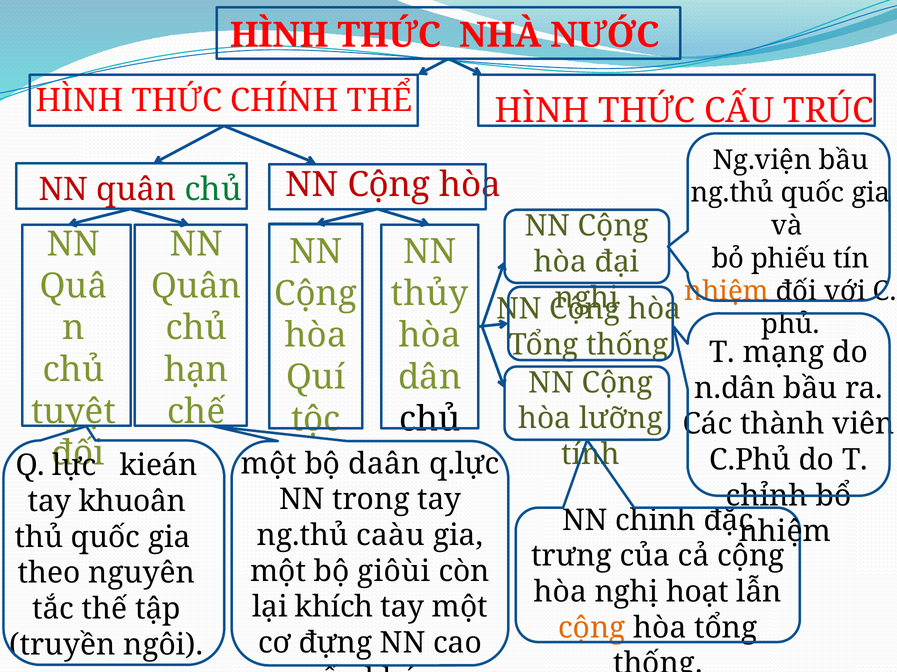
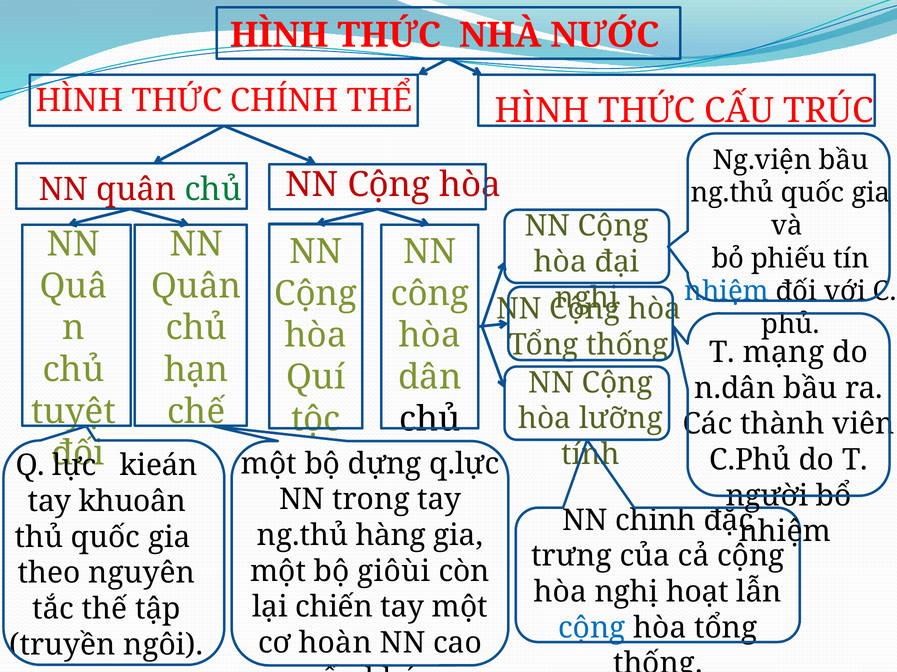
nhiệm colour: orange -> blue (727, 292)
thủy: thủy -> công (430, 294)
daân: daân -> dựng (385, 464)
chỉnh: chỉnh -> người (767, 496)
caàu: caàu -> hàng (391, 536)
khích: khích -> chiến (334, 608)
cộng colour: orange -> blue (592, 628)
đựng: đựng -> hoàn (335, 644)
